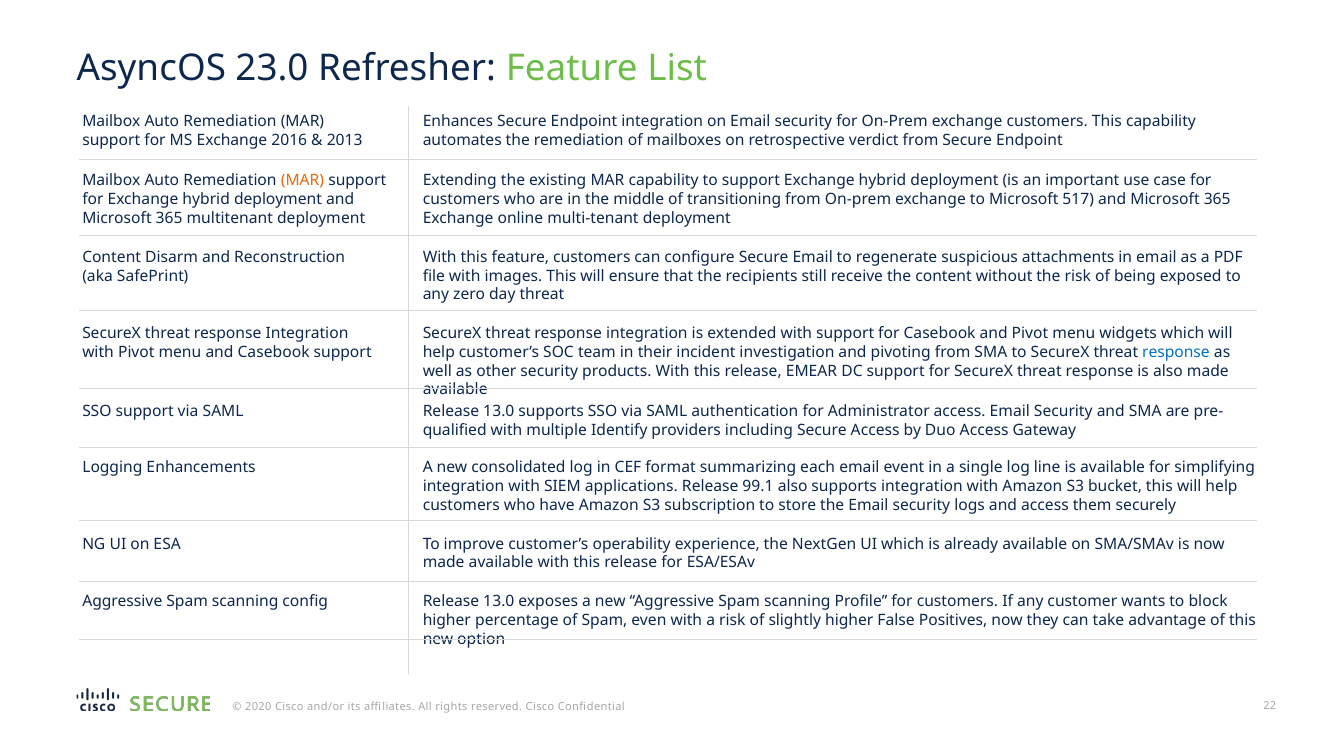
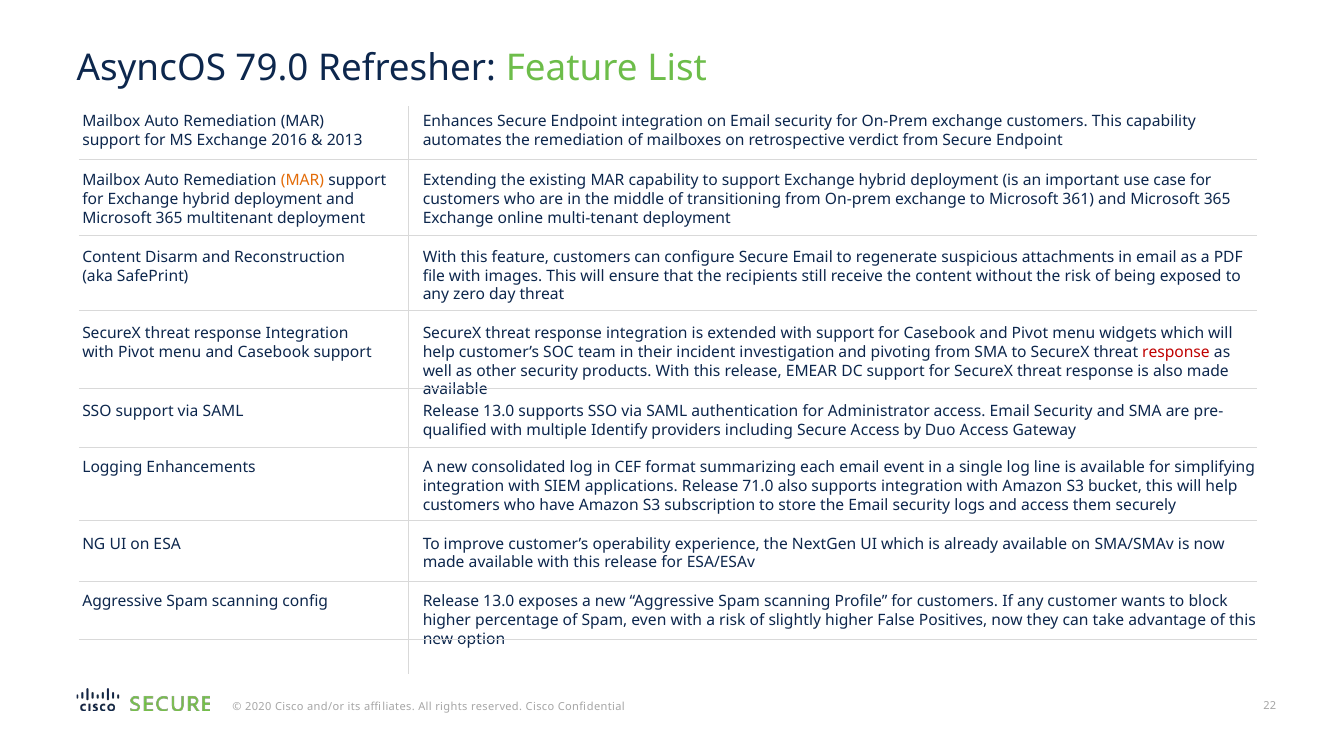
23.0: 23.0 -> 79.0 (272, 69)
517: 517 -> 361 (1078, 199)
response colour: blue -> red (1176, 352)
99.1: 99.1 -> 71.0 (758, 486)
